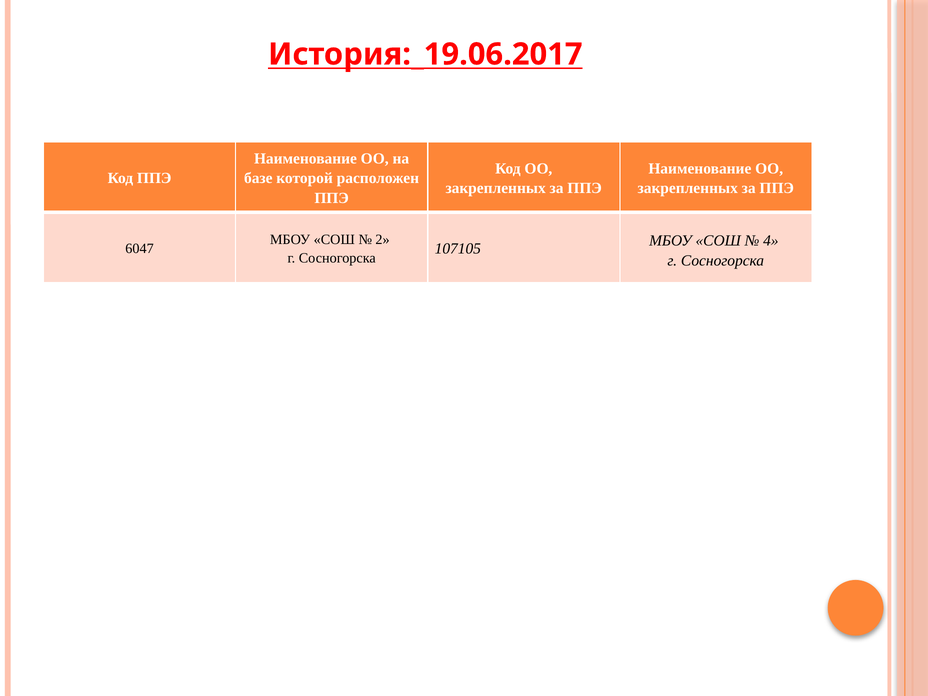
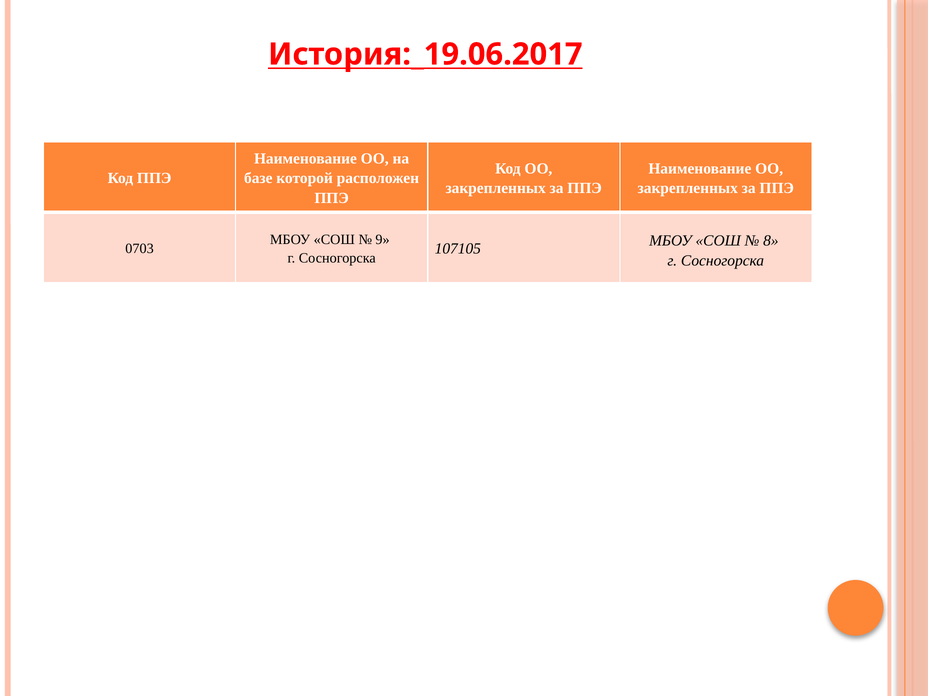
2: 2 -> 9 (383, 240)
4: 4 -> 8 (771, 241)
6047: 6047 -> 0703 (140, 249)
